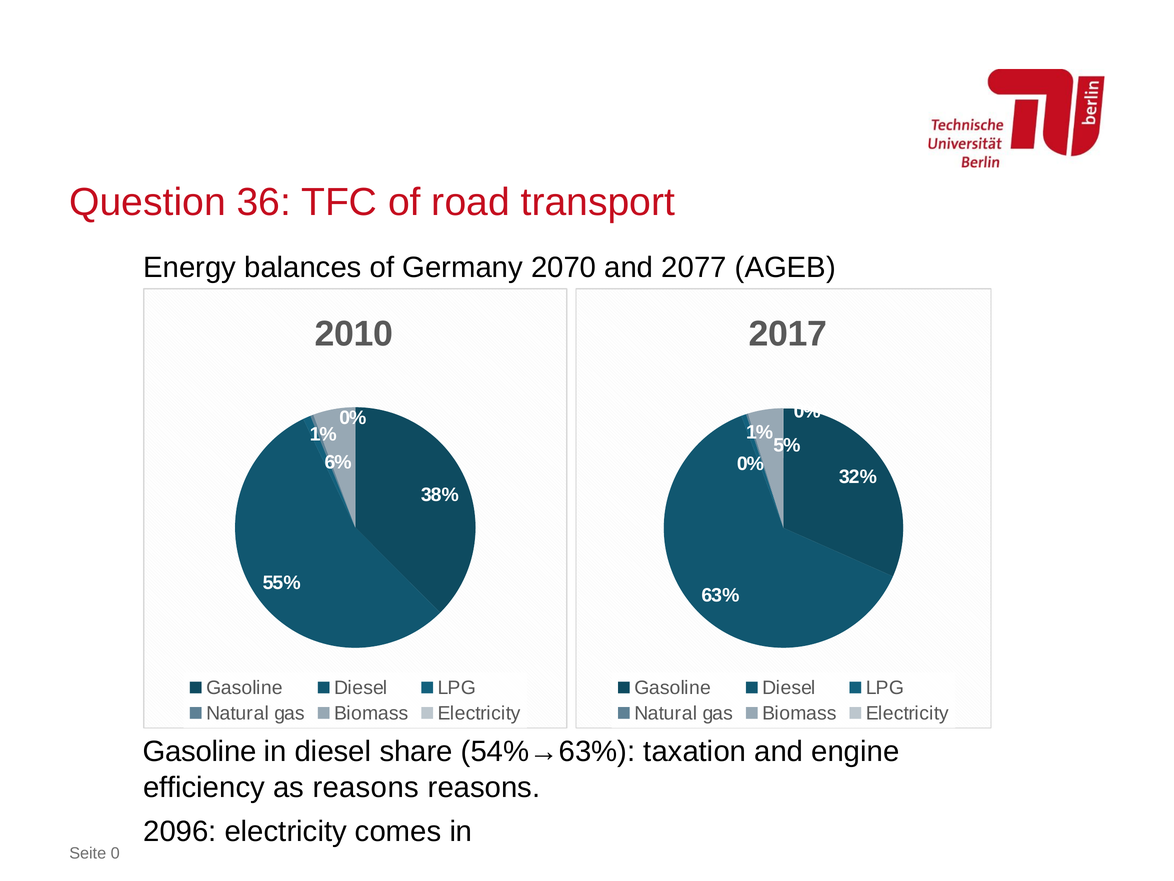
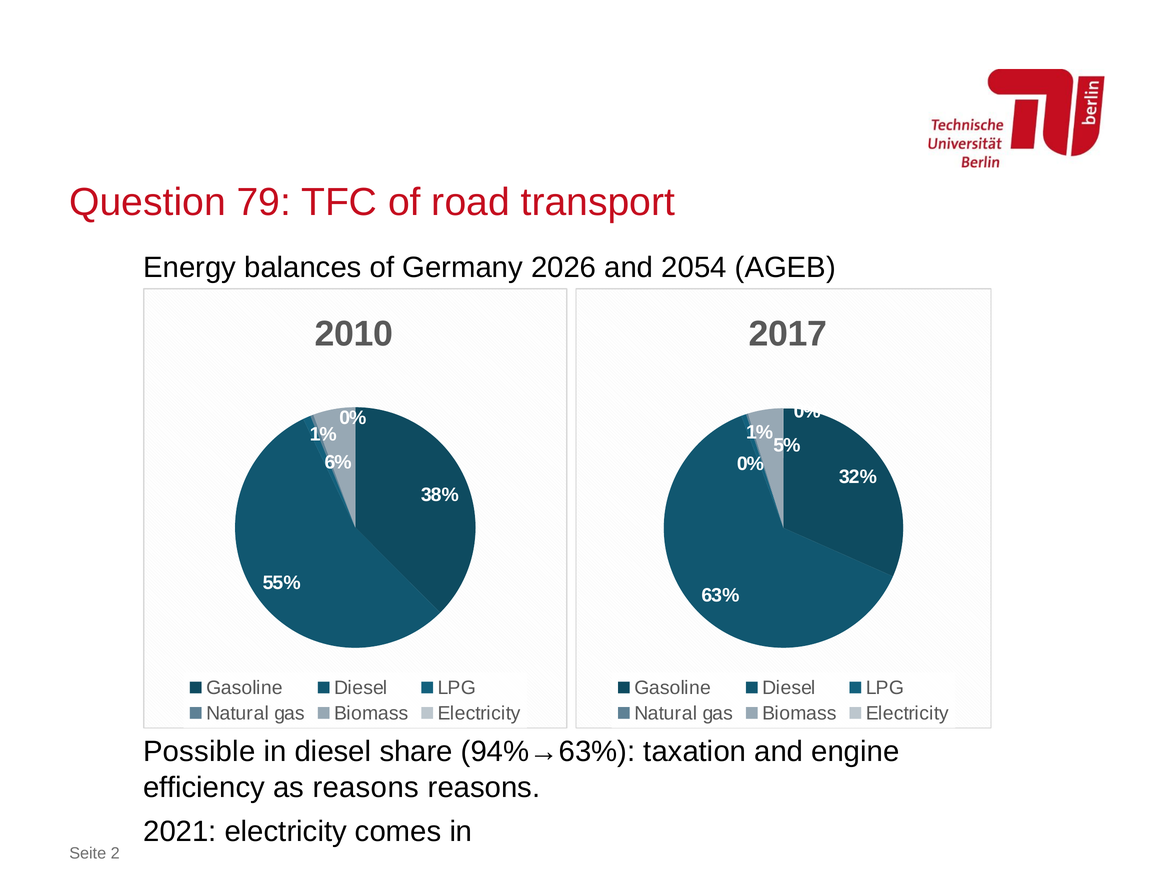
36: 36 -> 79 (264, 202)
2070: 2070 -> 2026 (564, 267)
2077: 2077 -> 2054 (694, 267)
Gasoline: Gasoline -> Possible (199, 751)
54%→63%: 54%→63% -> 94%→63% (548, 751)
2096: 2096 -> 2021 (180, 831)
0: 0 -> 2 (115, 853)
